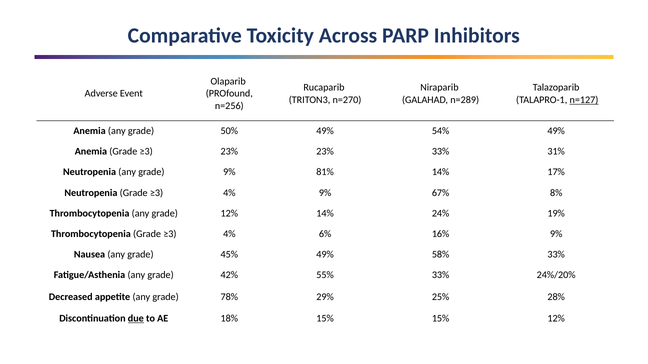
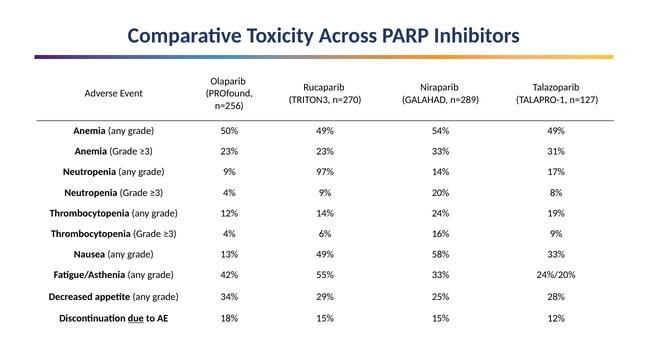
n=127 underline: present -> none (584, 100)
81%: 81% -> 97% (325, 172)
67%: 67% -> 20% (441, 193)
45%: 45% -> 13% (229, 255)
78%: 78% -> 34% (229, 297)
